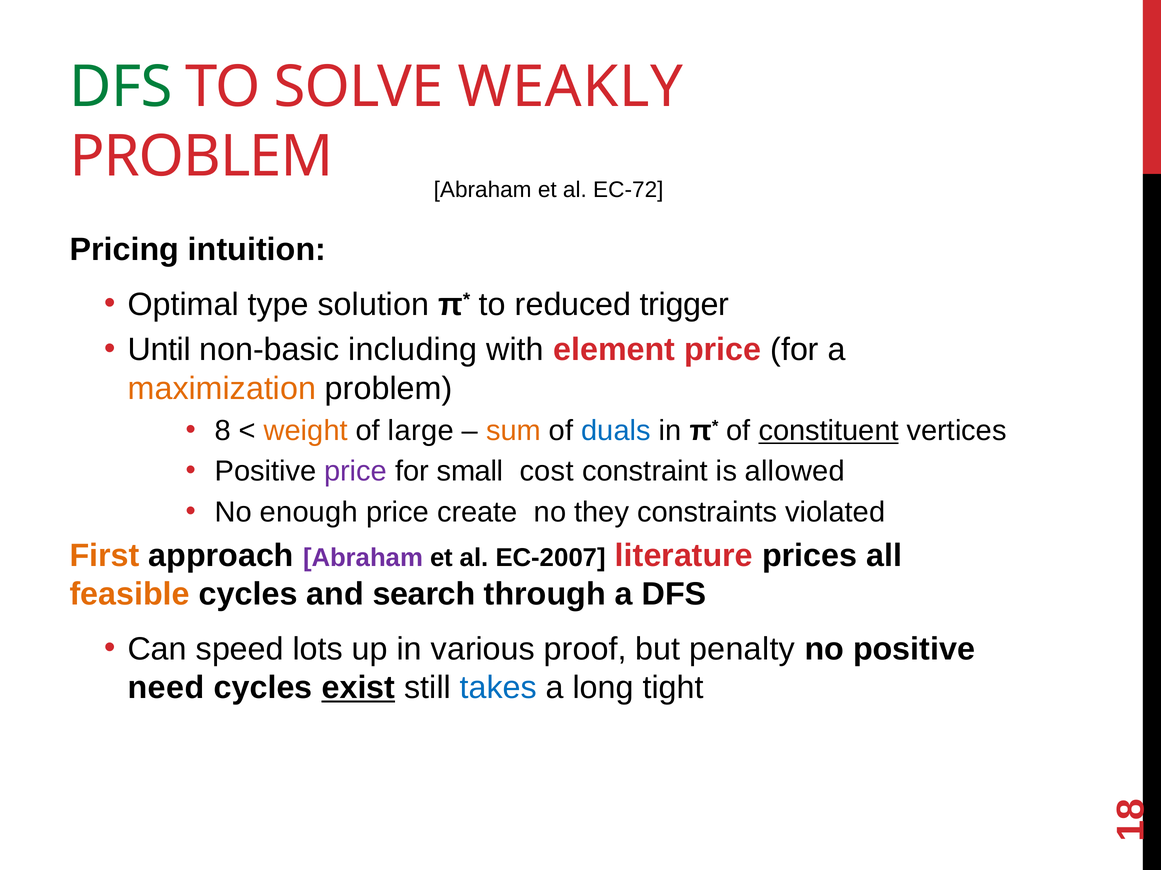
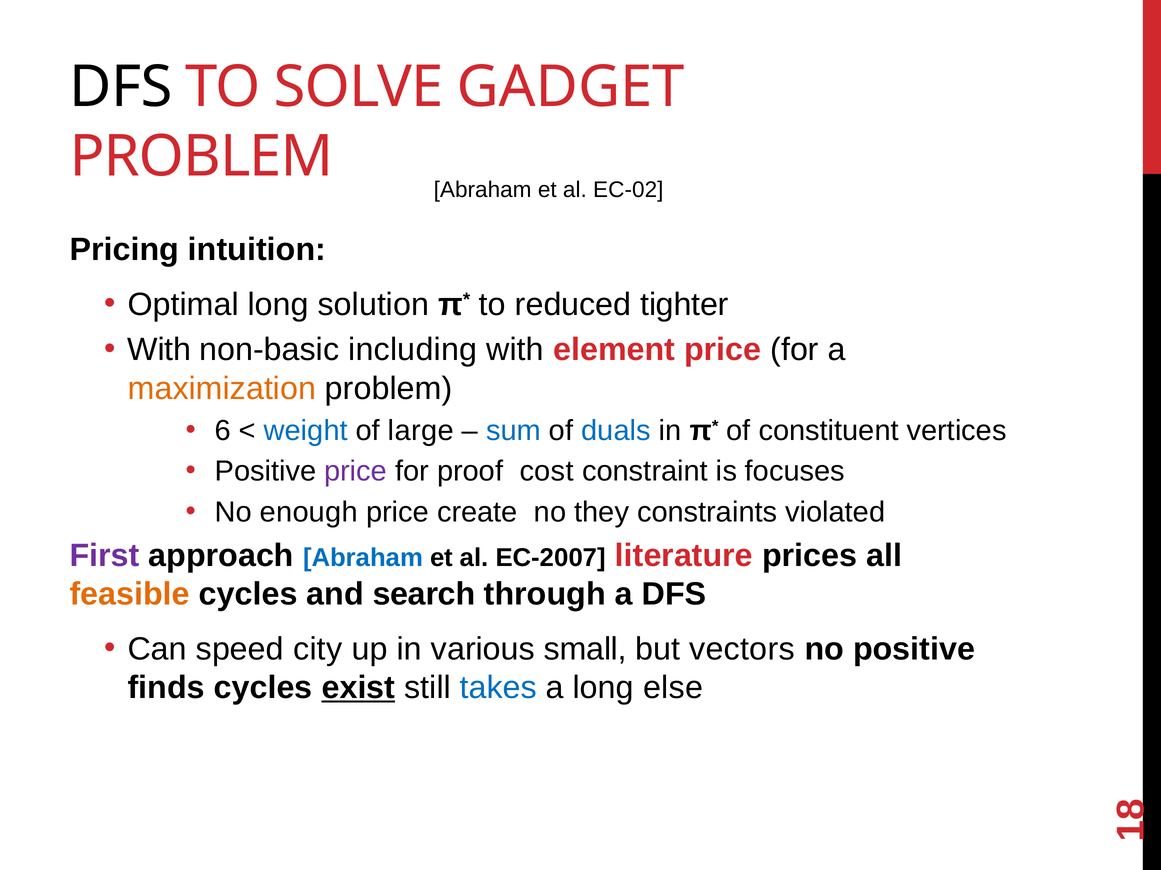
DFS colour: green -> black (121, 87)
WEAKLY: WEAKLY -> GADGET (571, 87)
EC-72: EC-72 -> EC-02 (628, 190)
Optimal type: type -> long (278, 305)
trigger: trigger -> tighter (684, 305)
Until: Until -> With (159, 350)
8: 8 -> 6 (223, 431)
weight colour: orange -> blue (306, 431)
sum colour: orange -> blue (514, 431)
constituent underline: present -> none (829, 431)
small: small -> proof (470, 472)
allowed: allowed -> focuses (795, 472)
First colour: orange -> purple (105, 556)
Abraham colour: purple -> blue (363, 558)
lots: lots -> city (318, 650)
proof: proof -> small (585, 650)
penalty: penalty -> vectors (742, 650)
need: need -> finds (166, 688)
tight: tight -> else (673, 688)
